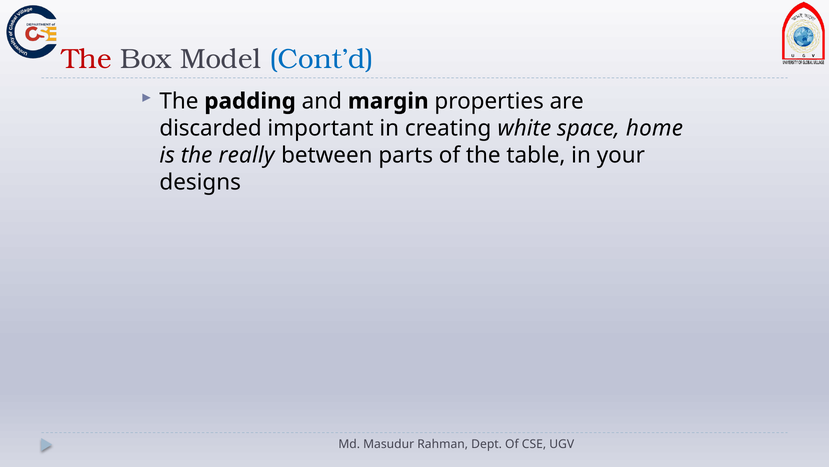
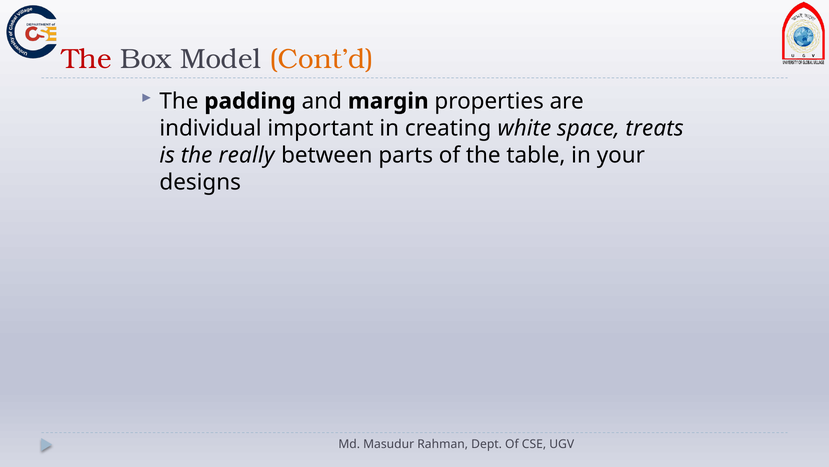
Cont’d colour: blue -> orange (321, 59)
discarded: discarded -> individual (211, 128)
home: home -> treats (655, 128)
